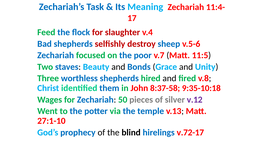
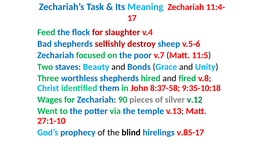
50: 50 -> 90 (123, 99)
v.12 colour: purple -> green (195, 99)
v.72-17: v.72-17 -> v.85-17 (190, 132)
